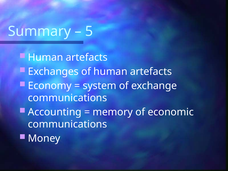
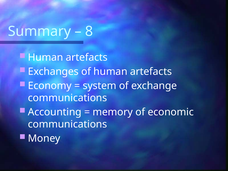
5: 5 -> 8 (89, 31)
